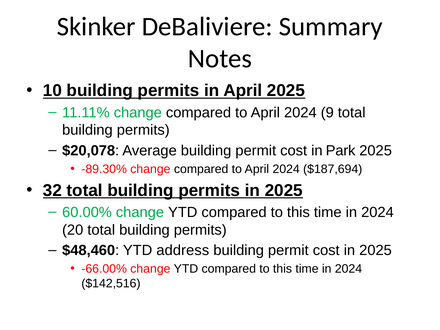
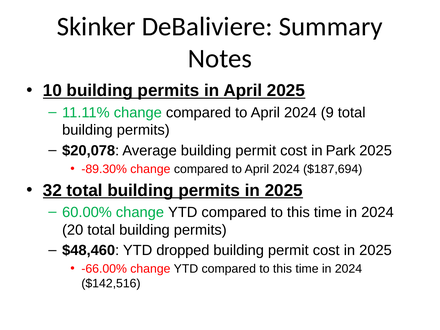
address: address -> dropped (183, 250)
